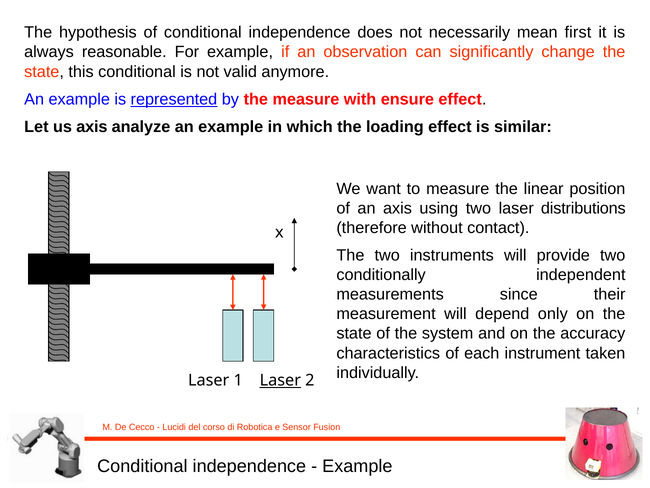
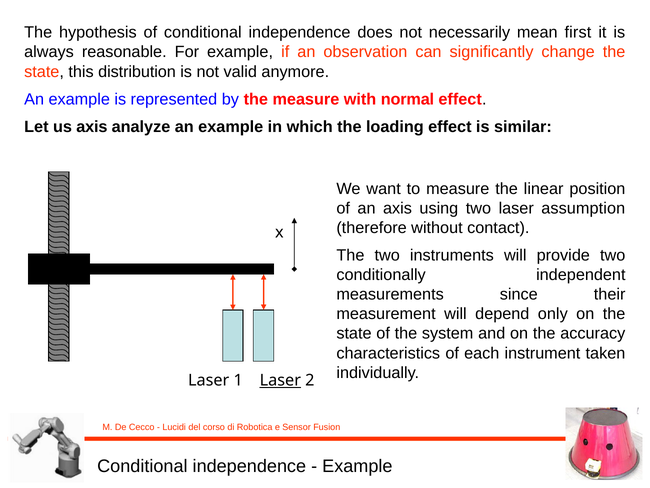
this conditional: conditional -> distribution (137, 72)
represented underline: present -> none (174, 99)
ensure: ensure -> normal (407, 99)
distributions: distributions -> assumption (583, 208)
